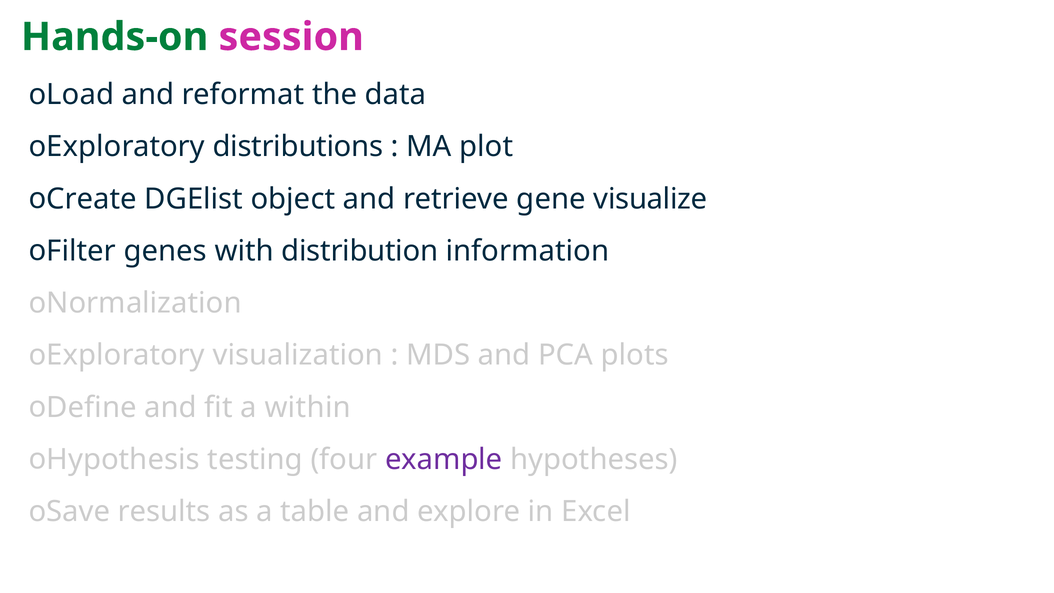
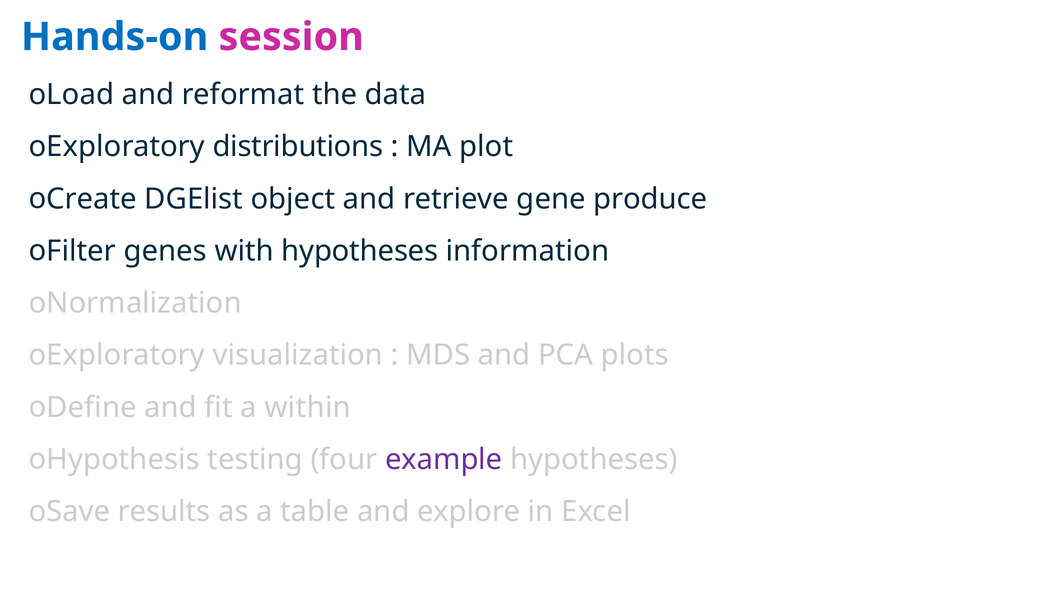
Hands-on colour: green -> blue (115, 37)
visualize: visualize -> produce (650, 199)
with distribution: distribution -> hypotheses (360, 251)
